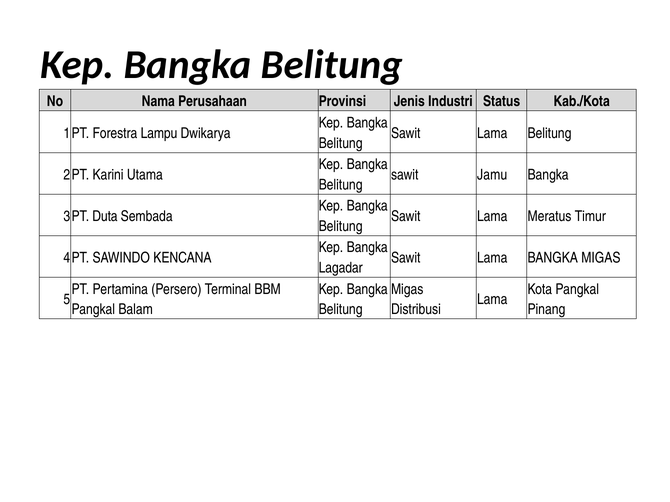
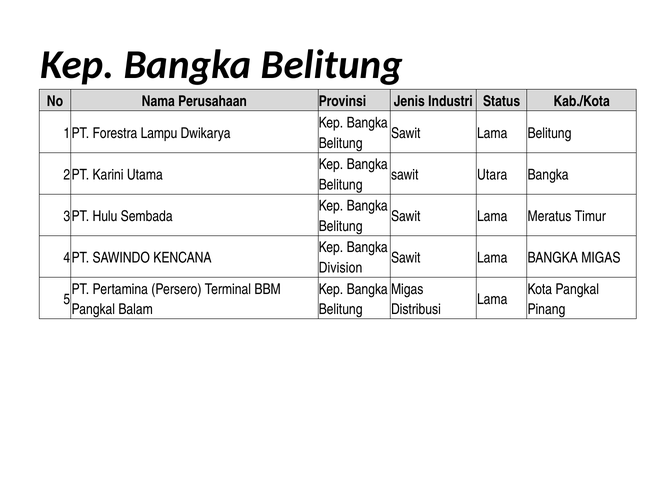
Jamu: Jamu -> Utara (492, 175)
Duta: Duta -> Hulu (105, 216)
Lagadar: Lagadar -> Division (341, 268)
